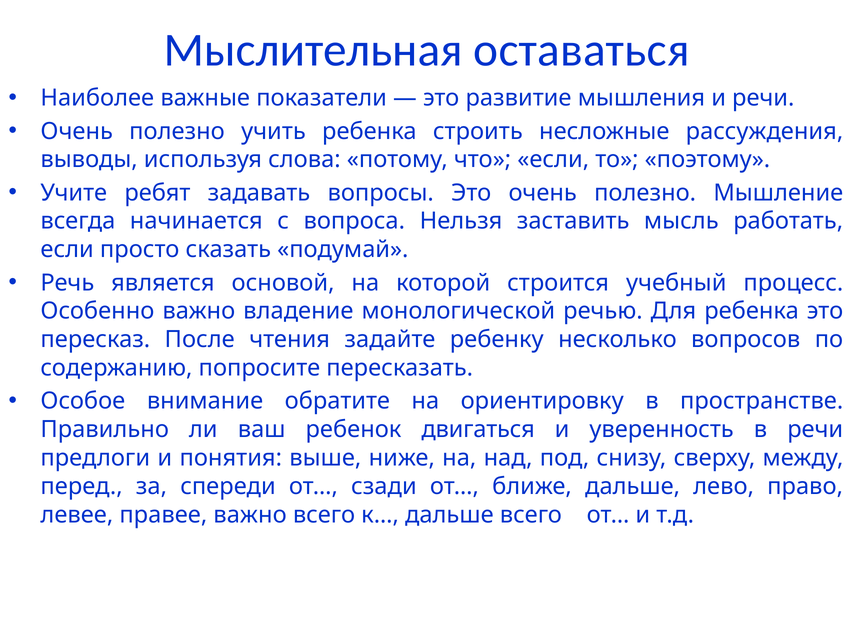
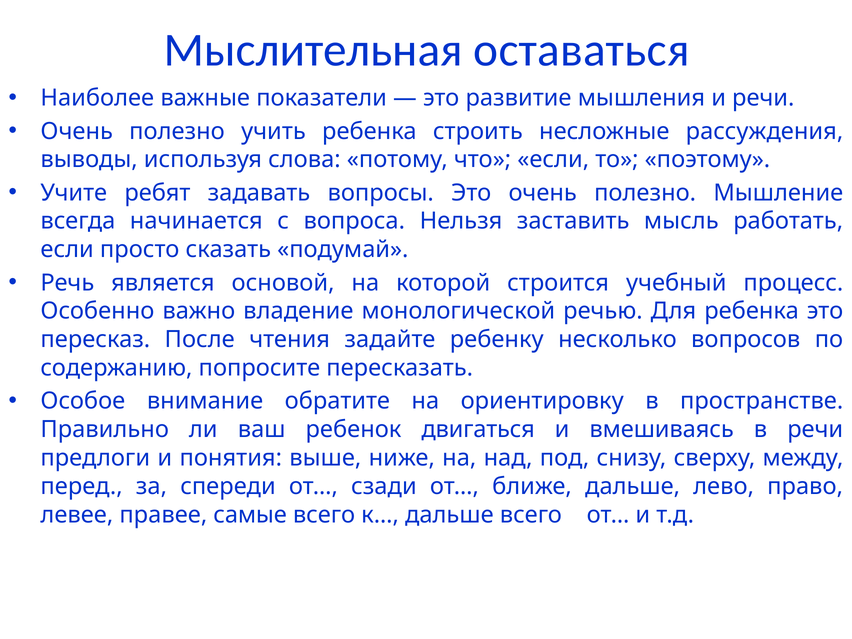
уверенность: уверенность -> вмешиваясь (662, 430)
правее важно: важно -> самые (250, 515)
